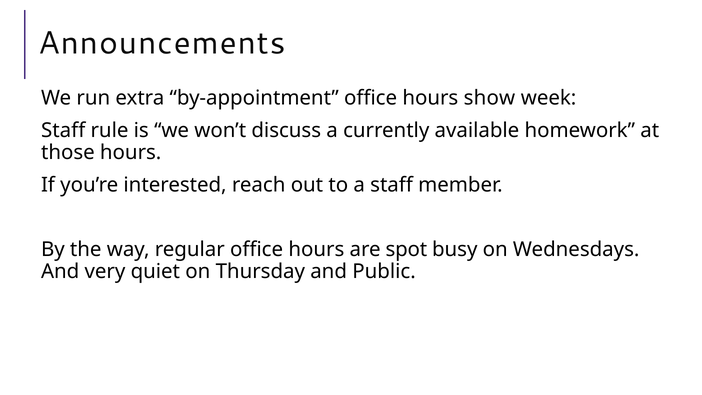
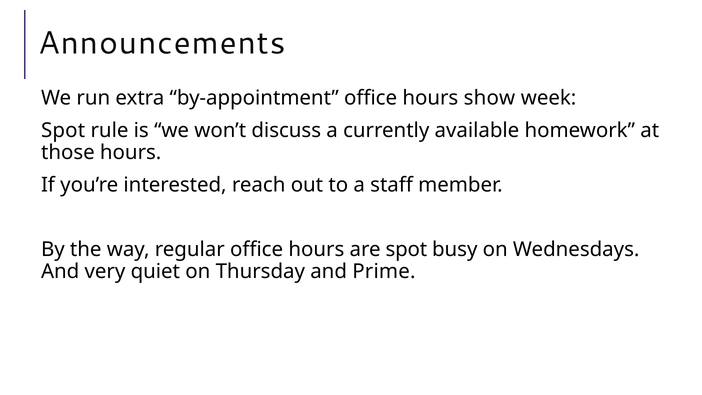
Staff: Staff -> Spot (63, 130)
Public: Public -> Prime (384, 272)
